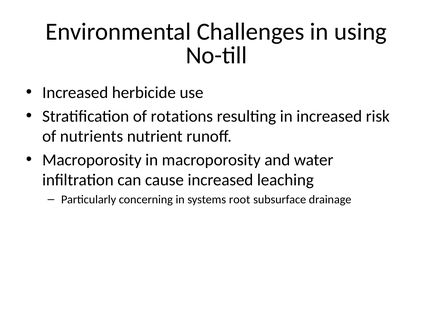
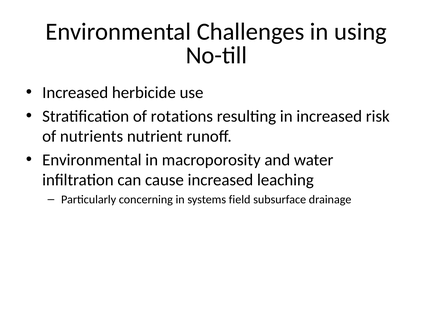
Macroporosity: Macroporosity -> Environmental (92, 160)
root: root -> field (240, 200)
